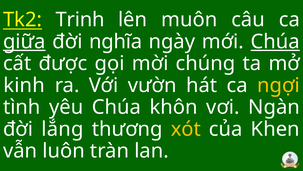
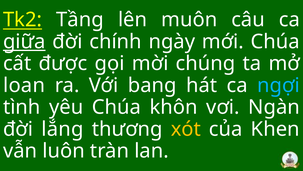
Trinh: Trinh -> Tầng (80, 20)
nghĩa: nghĩa -> chính (116, 41)
Chúa underline: present -> none (275, 41)
kinh: kinh -> loan (24, 85)
vườn: vườn -> bang (152, 85)
ngợi colour: yellow -> light blue (278, 85)
